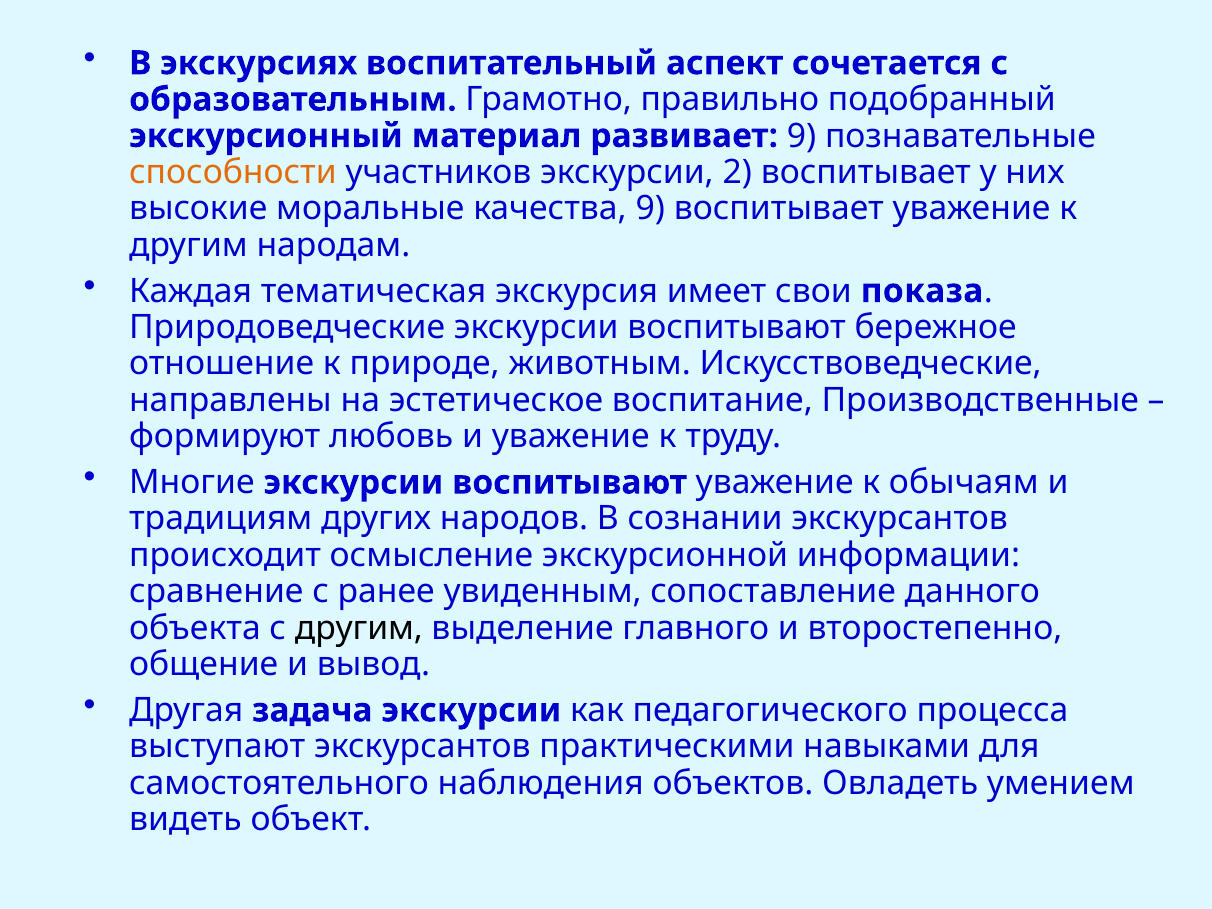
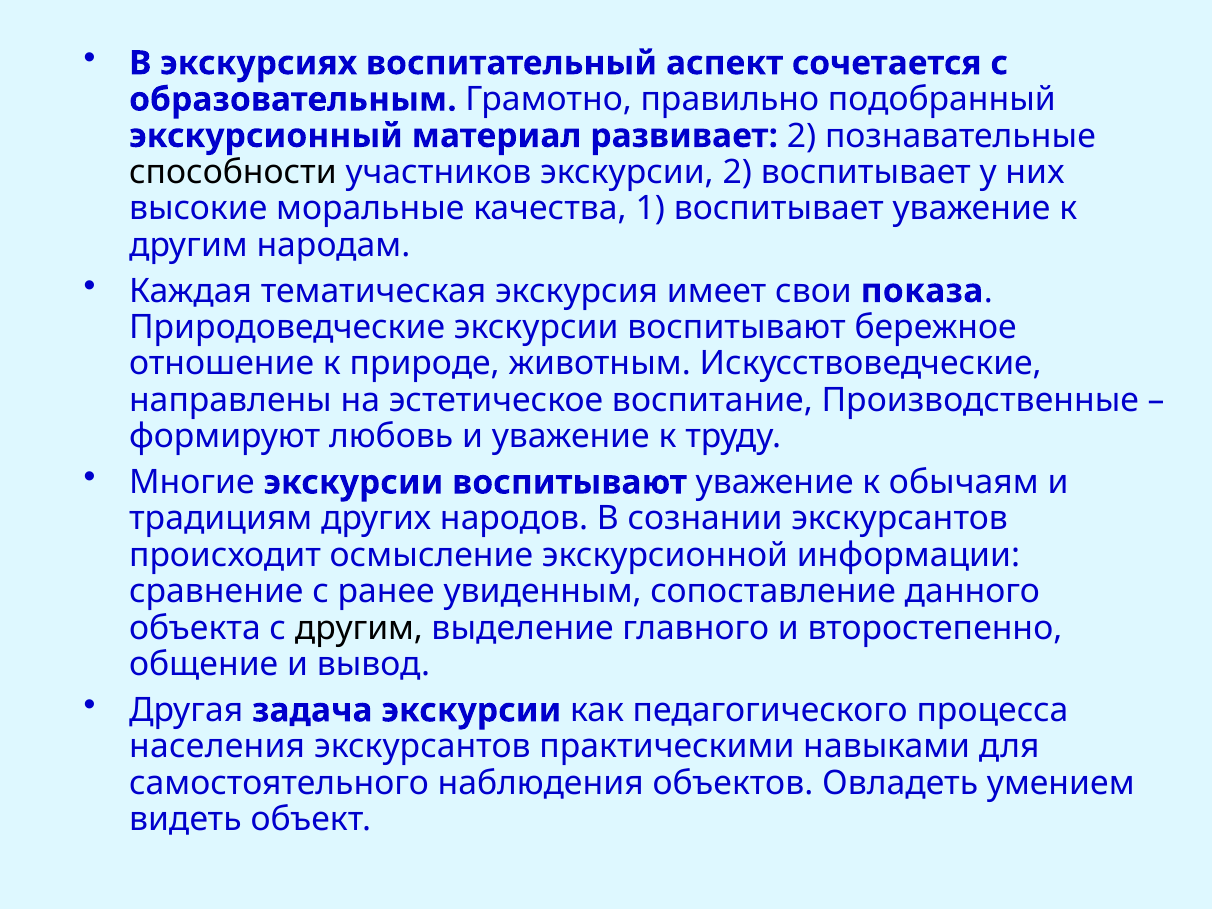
развивает 9: 9 -> 2 (802, 136)
способности colour: orange -> black (233, 172)
качества 9: 9 -> 1 (650, 209)
выступают: выступают -> населения (217, 747)
